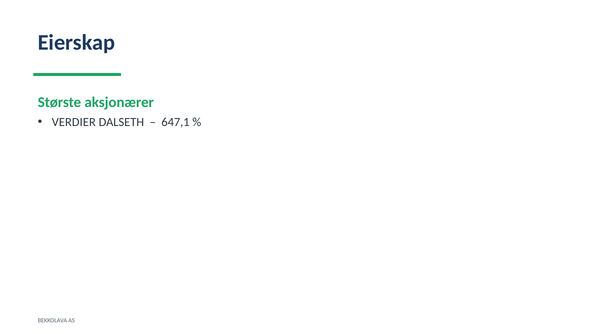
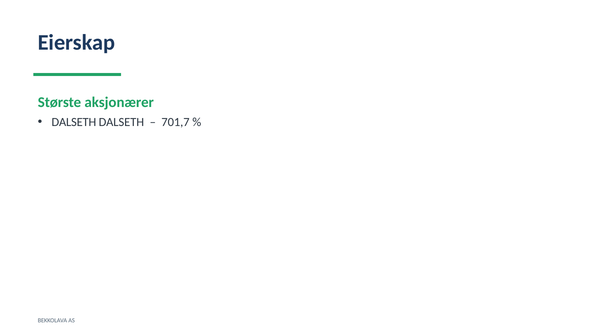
VERDIER: VERDIER -> DALSETH (74, 122)
647,1: 647,1 -> 701,7 (175, 122)
